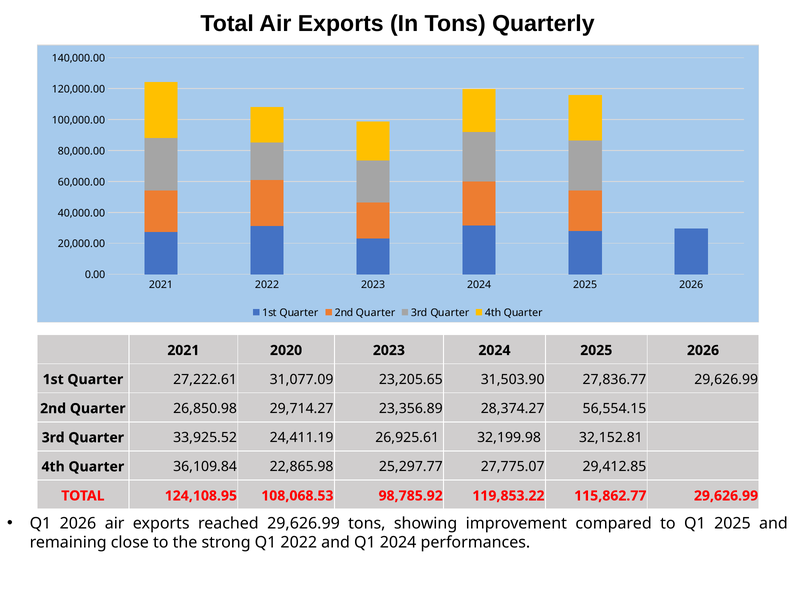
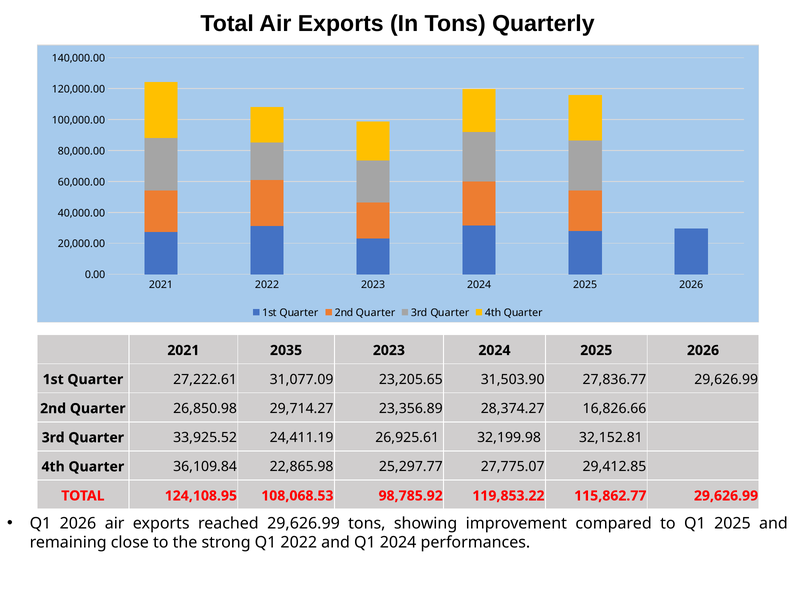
2020: 2020 -> 2035 (286, 350)
56,554.15: 56,554.15 -> 16,826.66 (614, 408)
